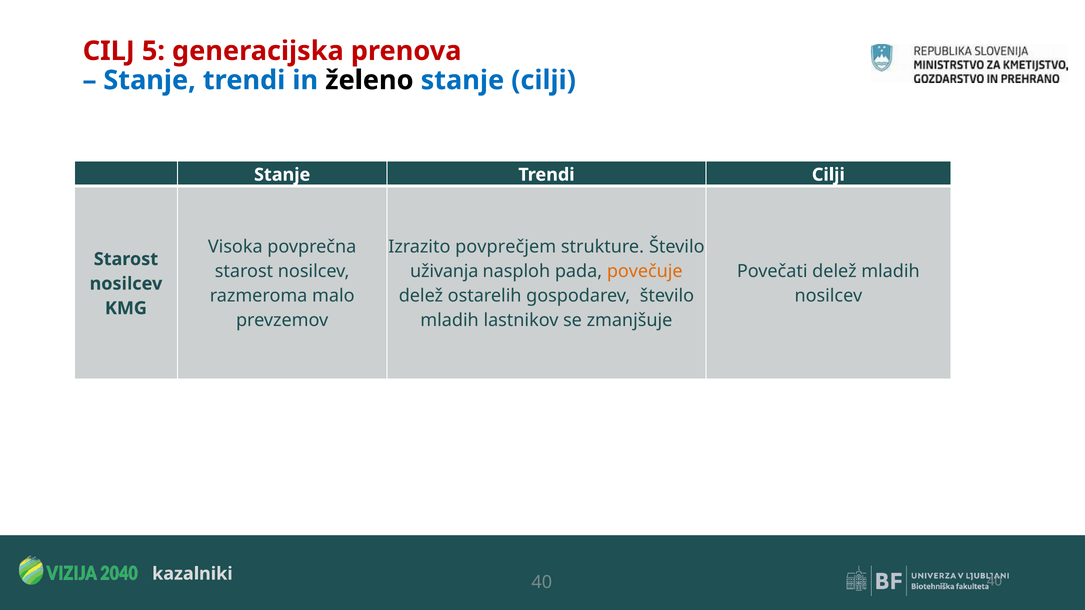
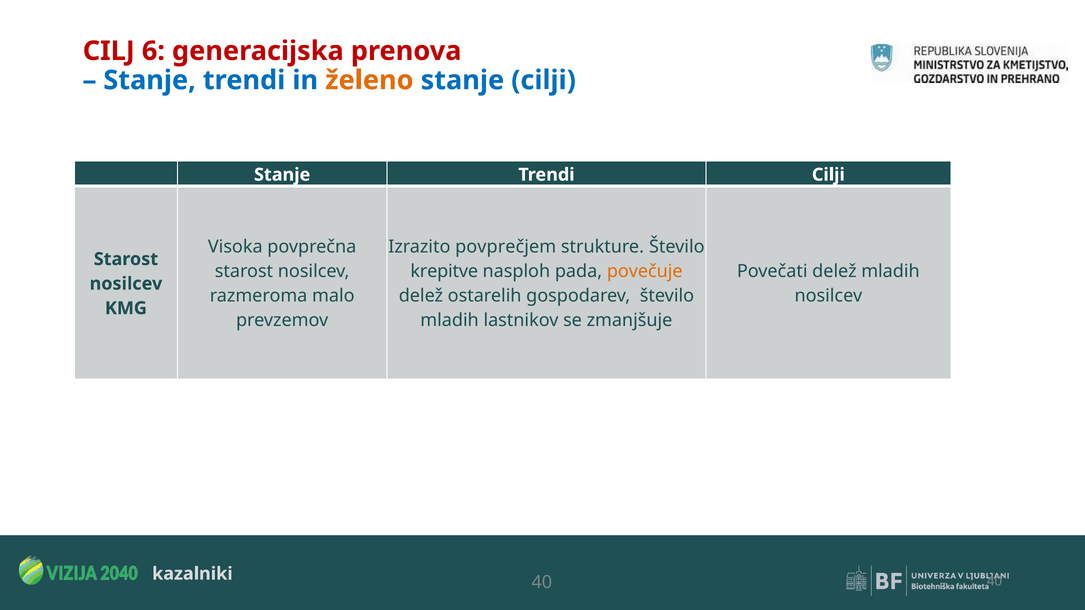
5: 5 -> 6 (153, 51)
želeno colour: black -> orange (369, 80)
uživanja: uživanja -> krepitve (444, 272)
